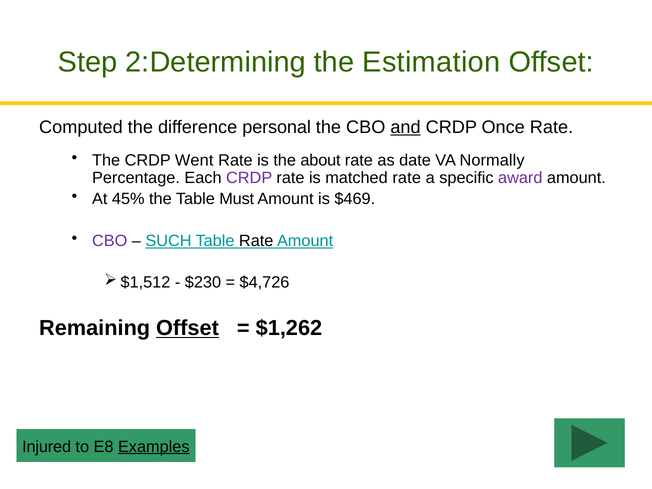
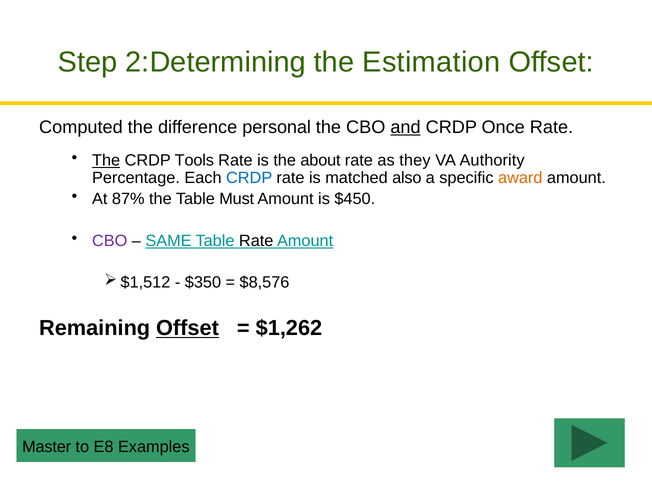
The underline: none -> present (106, 160)
Went: Went -> Tools (194, 160)
date: date -> they (415, 160)
Normally: Normally -> Authority (492, 160)
CRDP colour: purple -> blue (249, 178)
matched rate: rate -> also (407, 178)
award colour: purple -> orange (520, 178)
45%: 45% -> 87% (128, 199)
$469: $469 -> $450 (355, 199)
SUCH: SUCH -> SAME (169, 241)
$230: $230 -> $350 (203, 282)
$4,726: $4,726 -> $8,576 (265, 282)
Injured: Injured -> Master (47, 447)
Examples underline: present -> none (154, 447)
